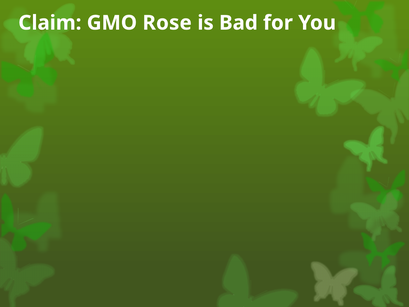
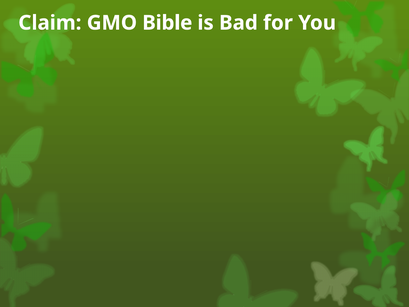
Rose: Rose -> Bible (167, 23)
